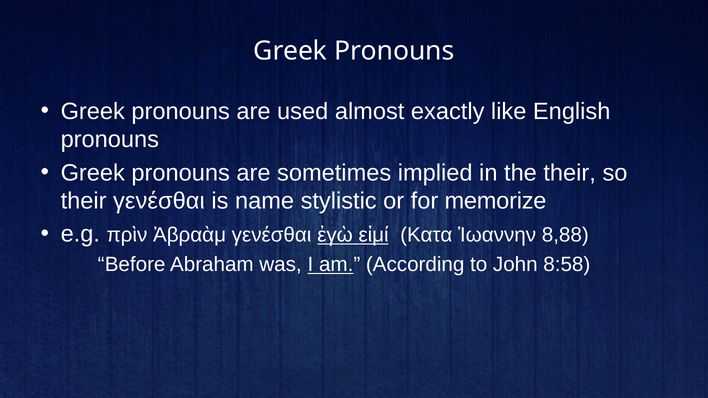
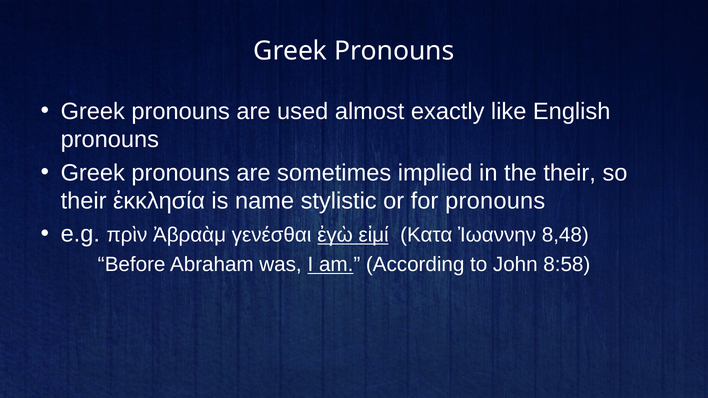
their γενέσθαι: γενέσθαι -> ἐκκλησία (159, 201)
for memorize: memorize -> pronouns (495, 201)
8,88: 8,88 -> 8,48 (565, 235)
